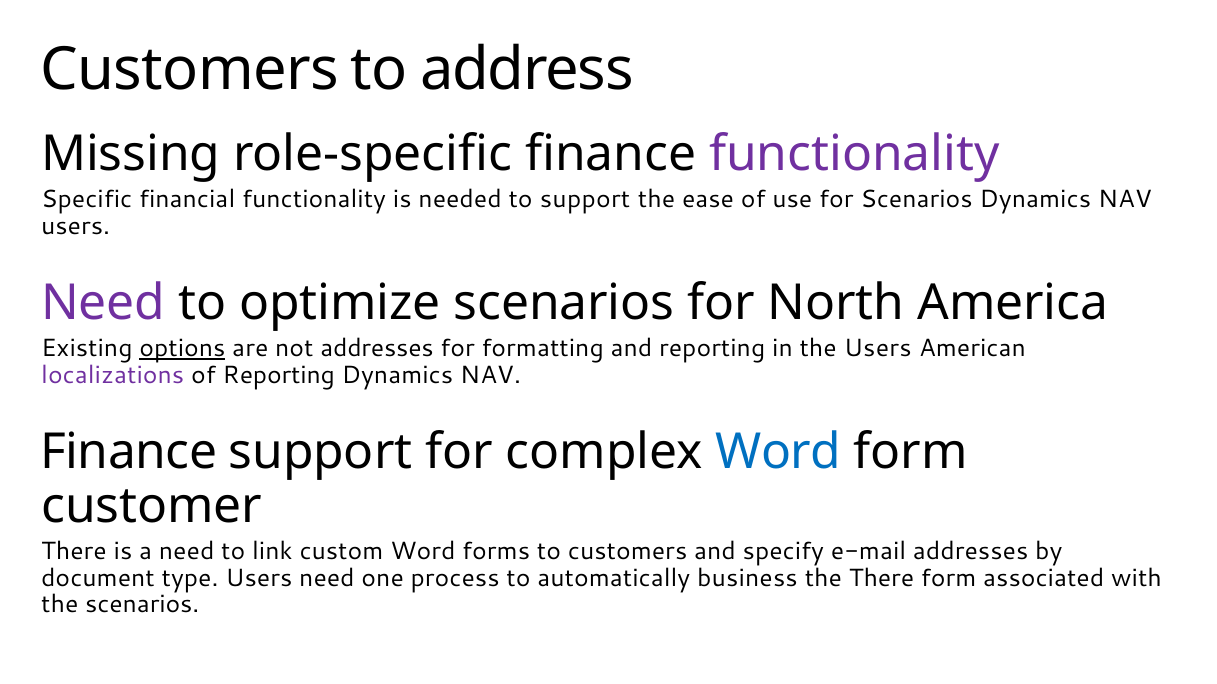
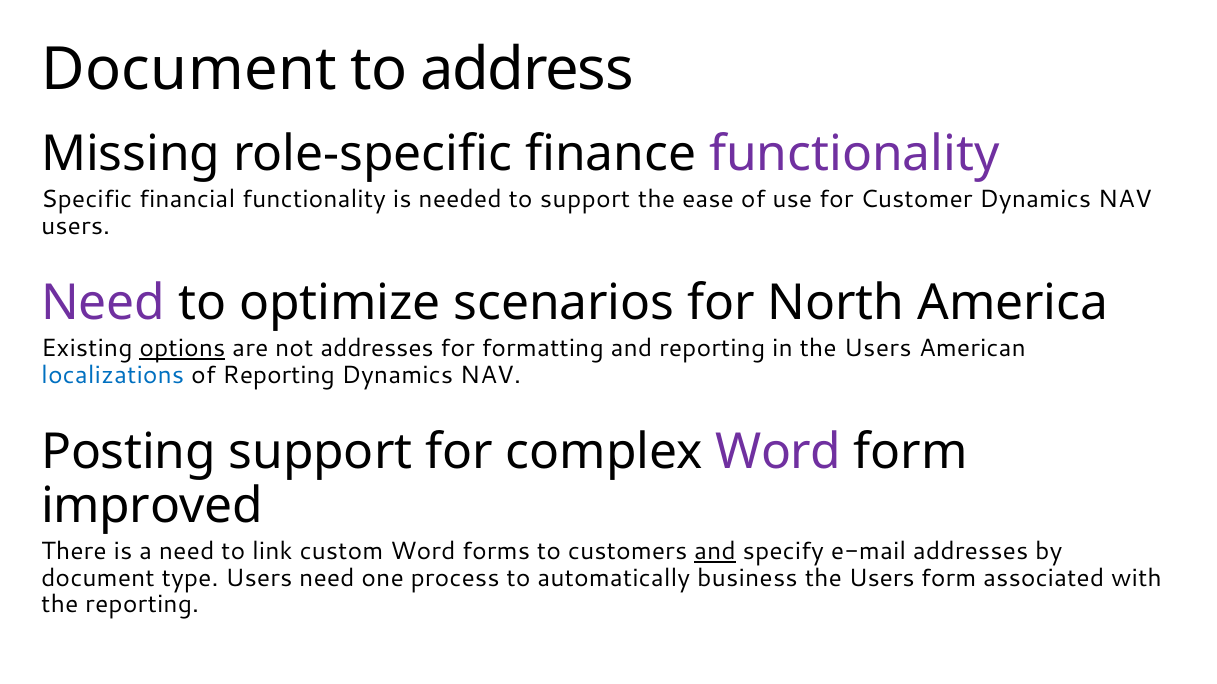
Customers: Customers -> Document (189, 70)
for Scenarios: Scenarios -> Customer (916, 200)
localizations colour: purple -> blue (113, 376)
Finance: Finance -> Posting (129, 452)
Word colour: blue -> purple (779, 452)
customer: customer -> improved (152, 506)
and underline: none -> present (715, 552)
There: There -> Users (882, 578)
the scenarios: scenarios -> reporting (142, 605)
